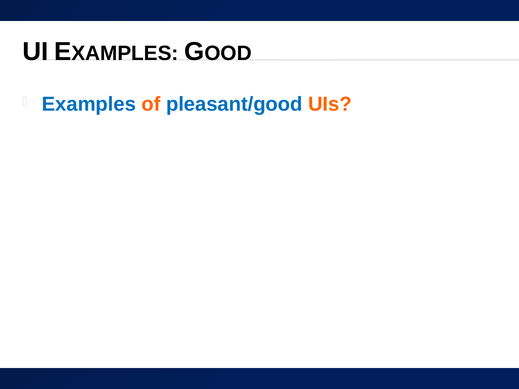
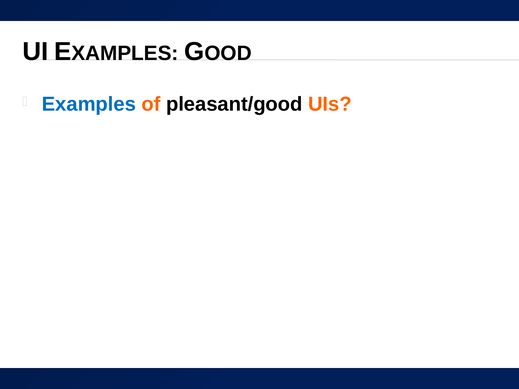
pleasant/good colour: blue -> black (234, 104)
